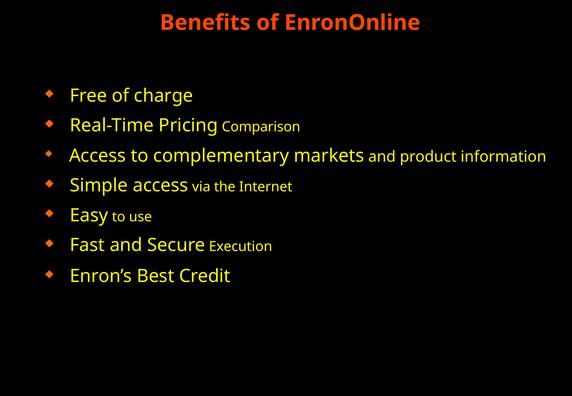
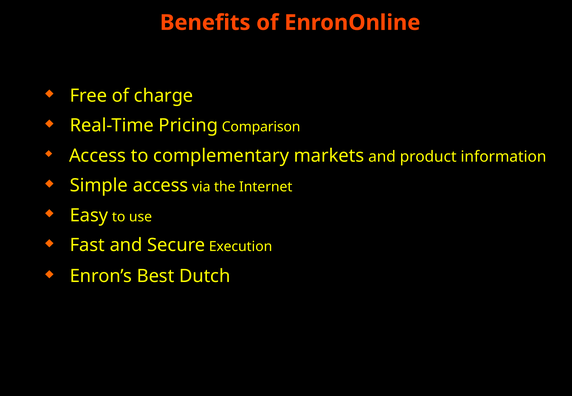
Credit: Credit -> Dutch (205, 276)
